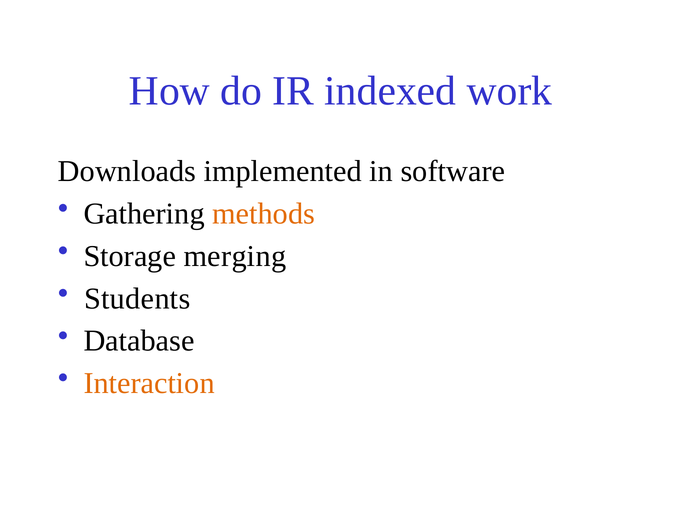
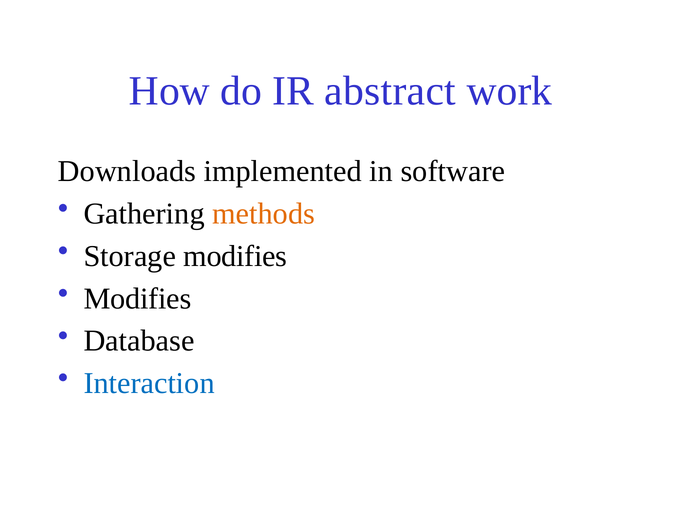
indexed: indexed -> abstract (390, 91)
Storage merging: merging -> modifies (235, 256)
Students: Students -> Modifies (138, 299)
Interaction colour: orange -> blue (149, 384)
